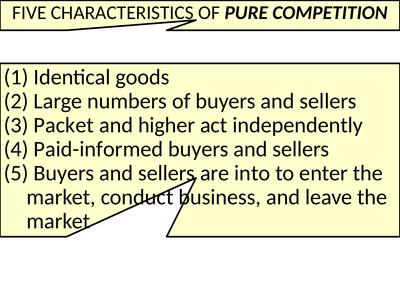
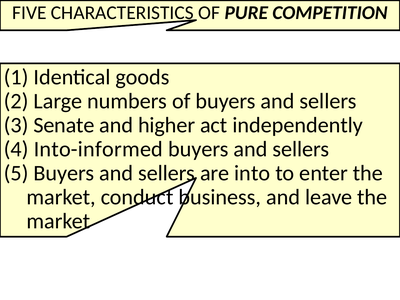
Packet: Packet -> Senate (64, 125)
Paid-informed: Paid-informed -> Into-informed (98, 149)
